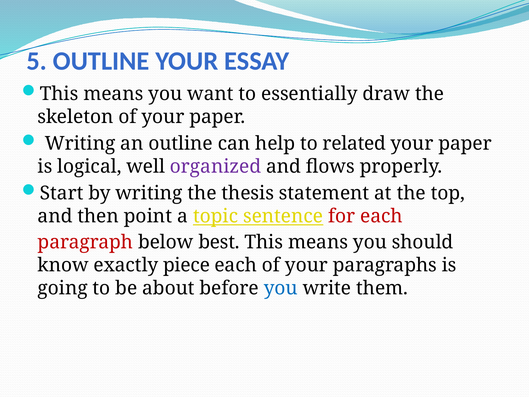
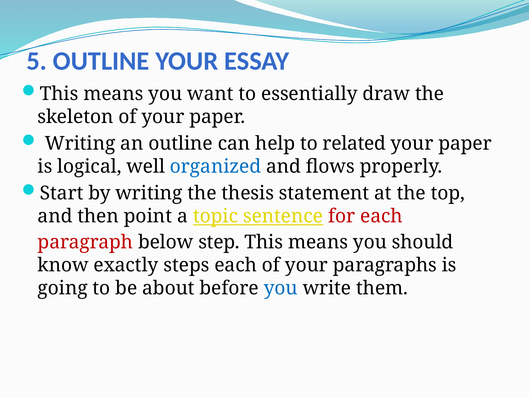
organized colour: purple -> blue (216, 166)
best: best -> step (219, 242)
piece: piece -> steps (186, 265)
